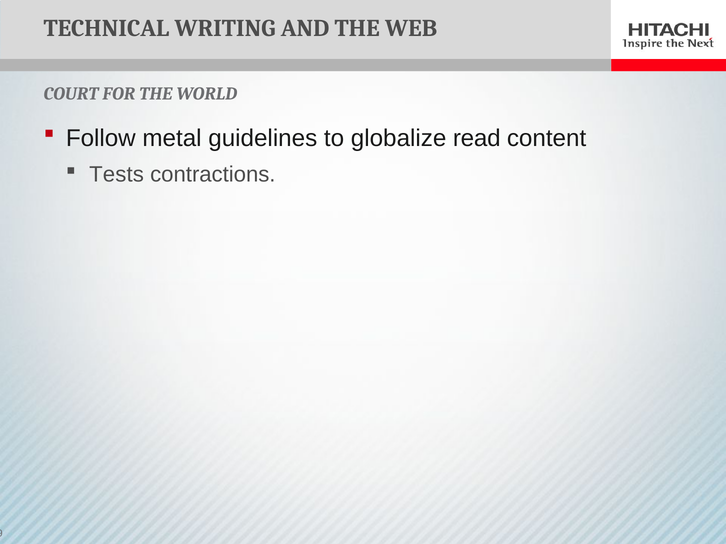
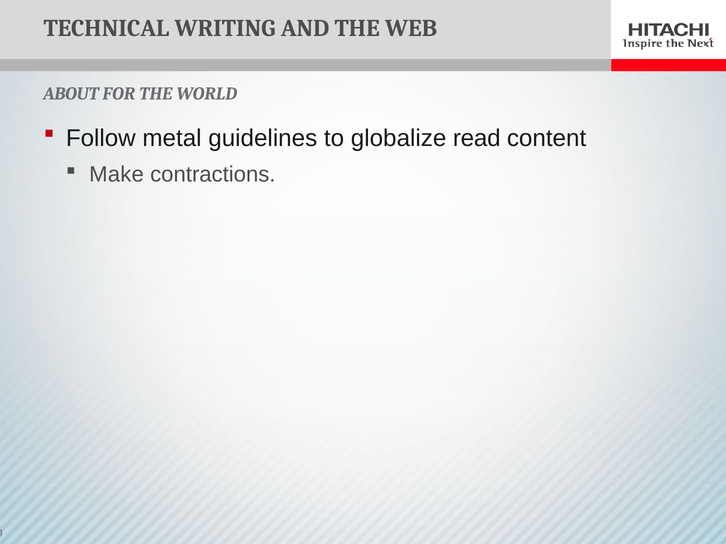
COURT: COURT -> ABOUT (71, 94)
Tests: Tests -> Make (117, 174)
